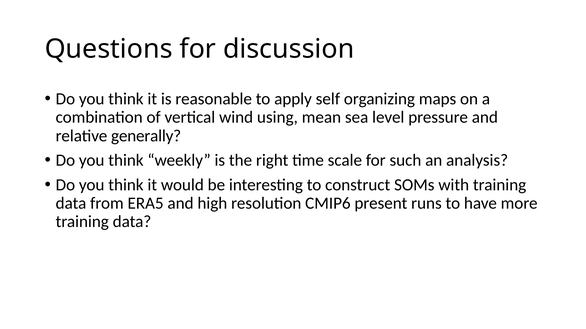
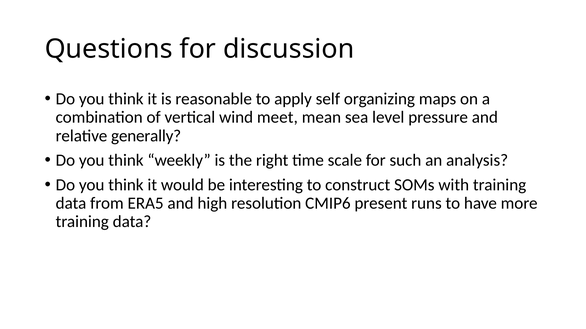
using: using -> meet (277, 118)
